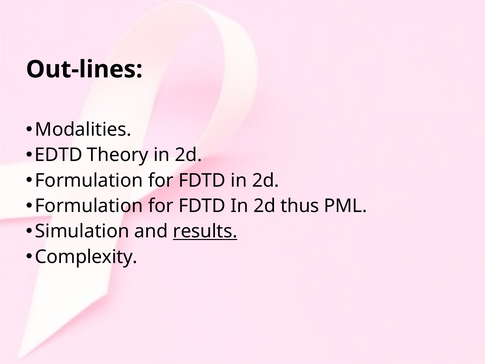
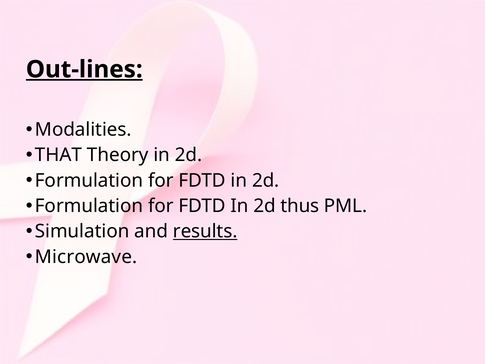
Out-lines underline: none -> present (84, 69)
EDTD: EDTD -> THAT (58, 155)
Complexity: Complexity -> Microwave (86, 257)
